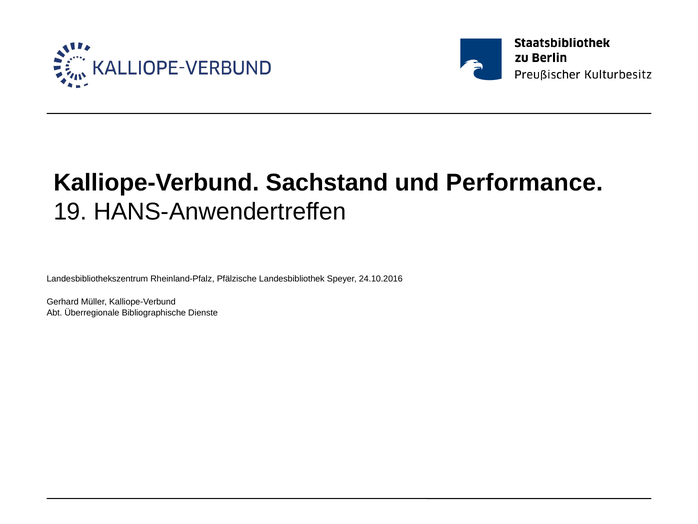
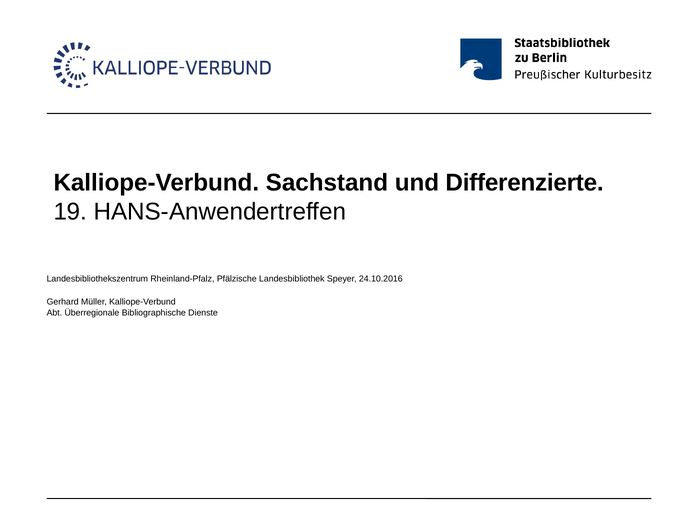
Performance: Performance -> Differenzierte (525, 183)
